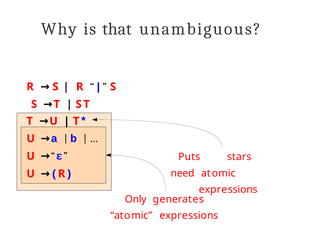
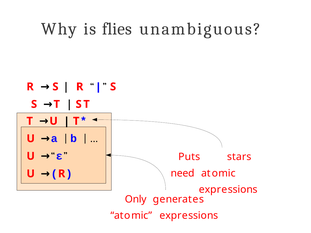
that: that -> flies (117, 29)
